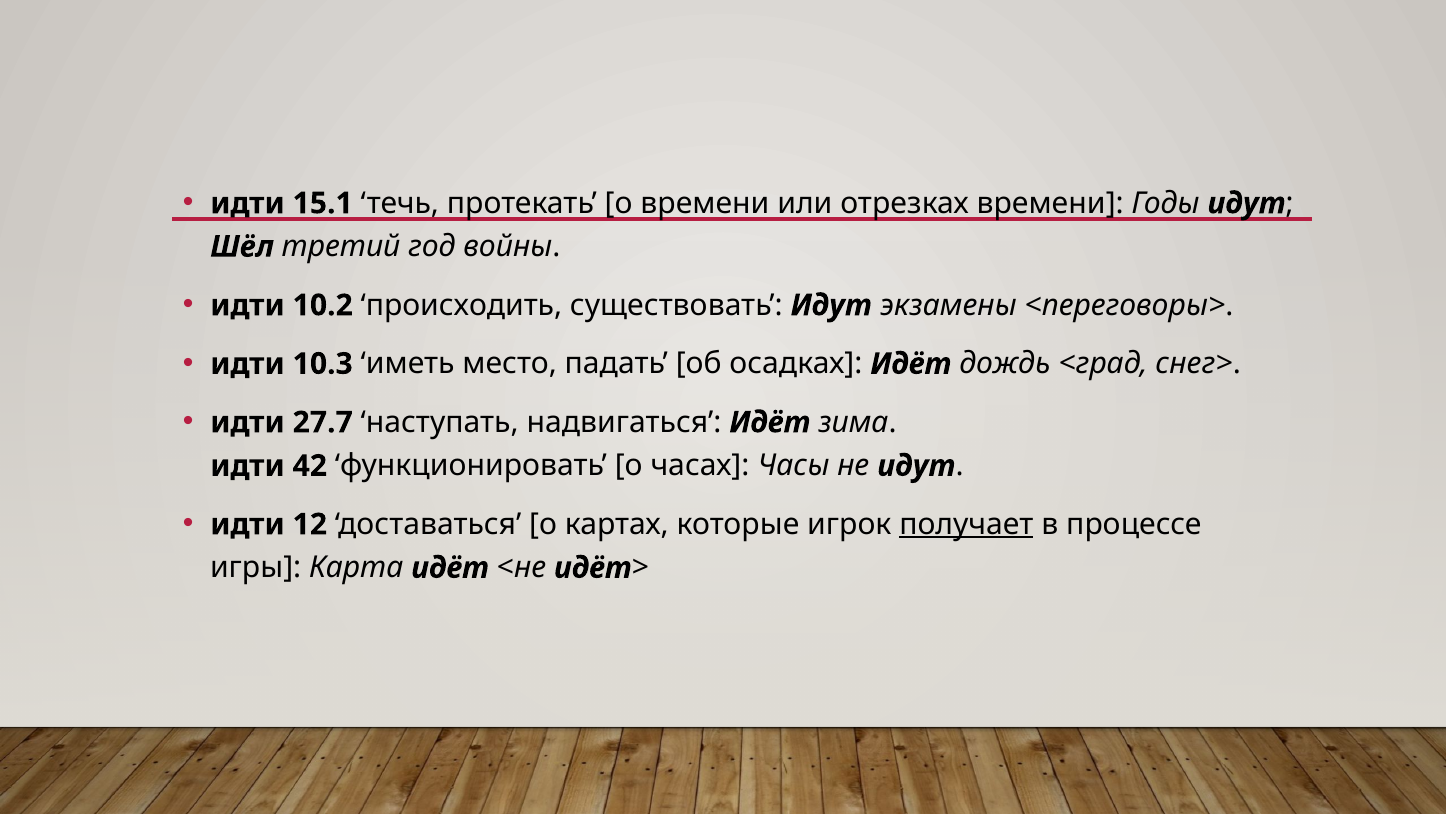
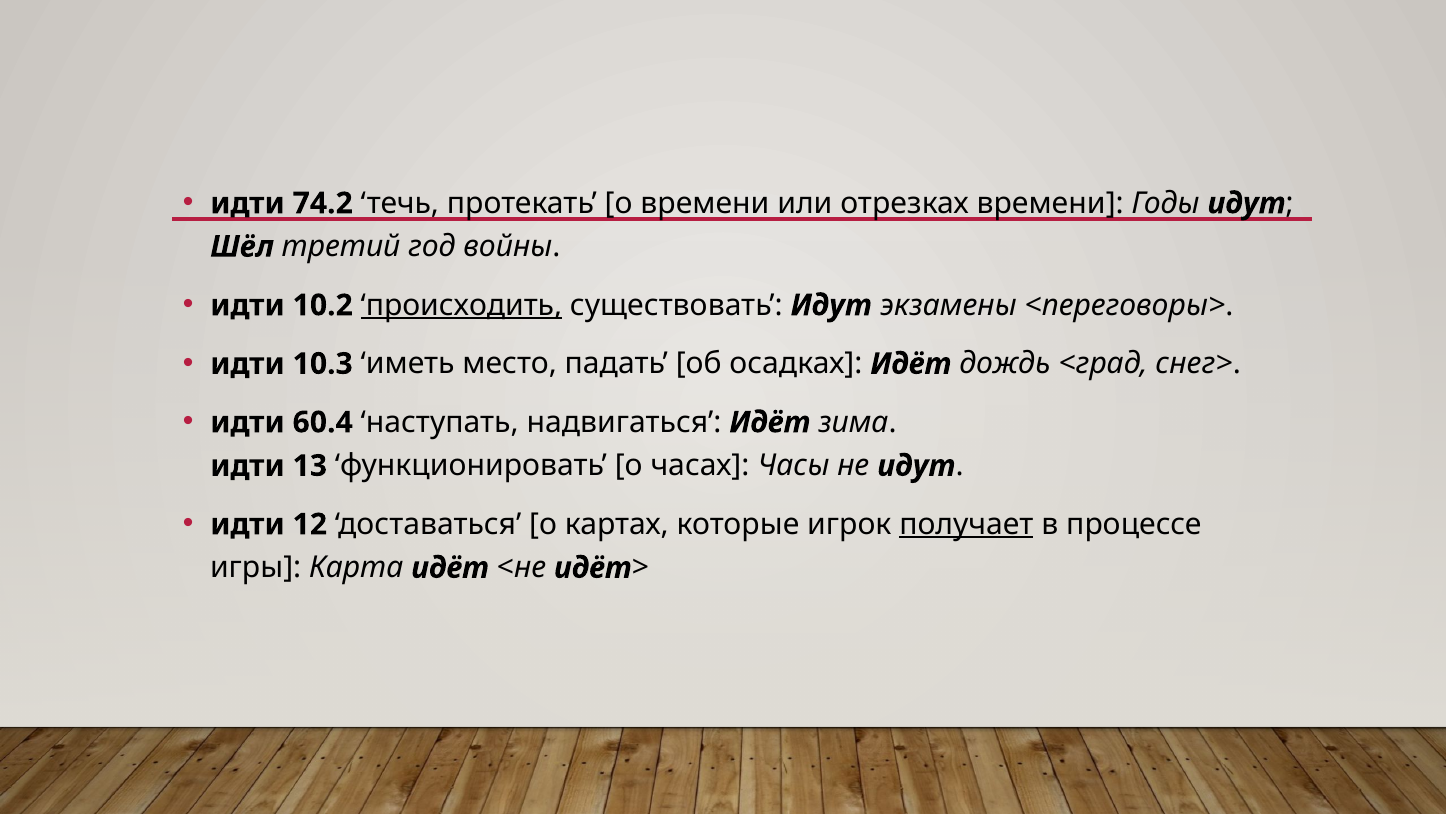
15.1: 15.1 -> 74.2 (323, 203)
происходить underline: none -> present (461, 305)
27.7: 27.7 -> 60.4 (323, 422)
42: 42 -> 13 (310, 465)
